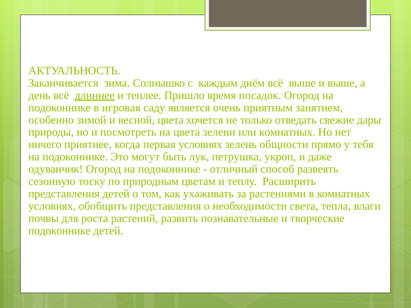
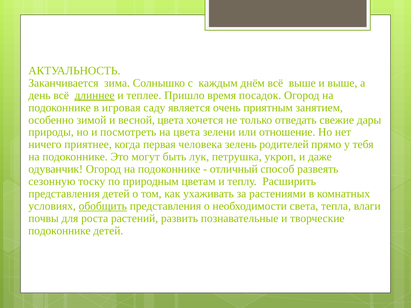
или комнатных: комнатных -> отношение (287, 132)
первая условиях: условиях -> человека (200, 145)
общности: общности -> родителей (284, 145)
обобщить underline: none -> present (103, 206)
